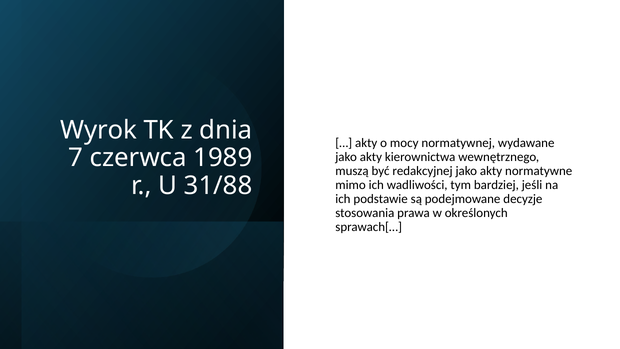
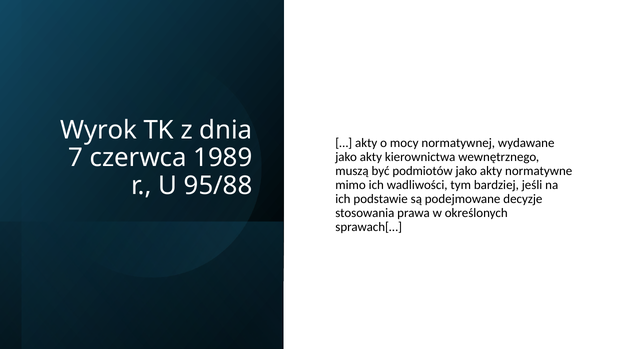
redakcyjnej: redakcyjnej -> podmiotów (423, 171)
31/88: 31/88 -> 95/88 (218, 186)
